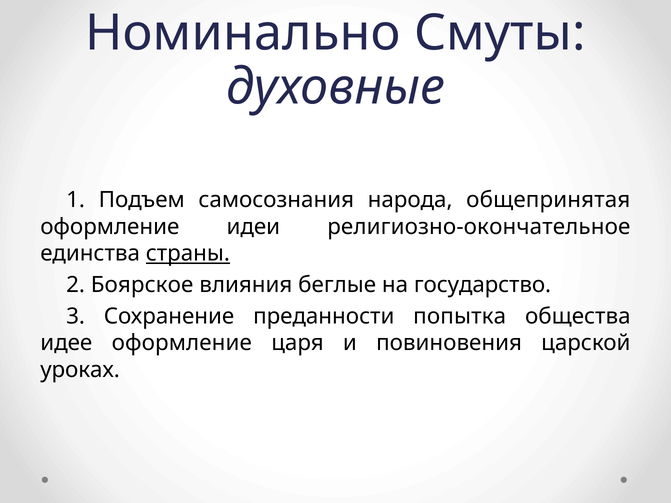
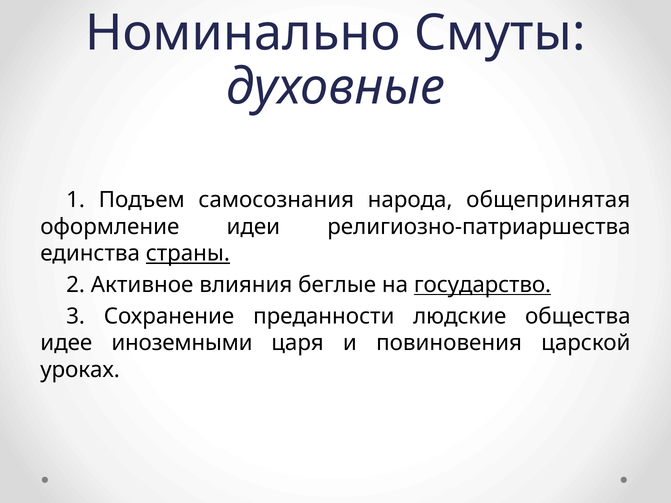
религиозно-окончательное: религиозно-окончательное -> религиозно-патриаршества (479, 227)
Боярское: Боярское -> Активное (142, 285)
государство underline: none -> present (482, 285)
попытка: попытка -> людские (460, 316)
идее оформление: оформление -> иноземными (182, 343)
